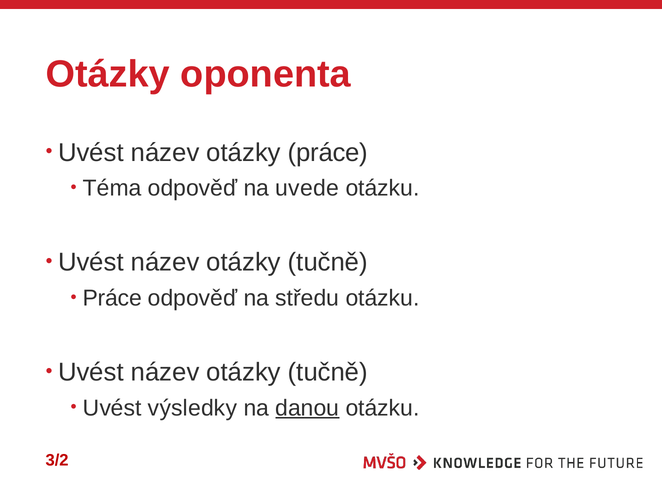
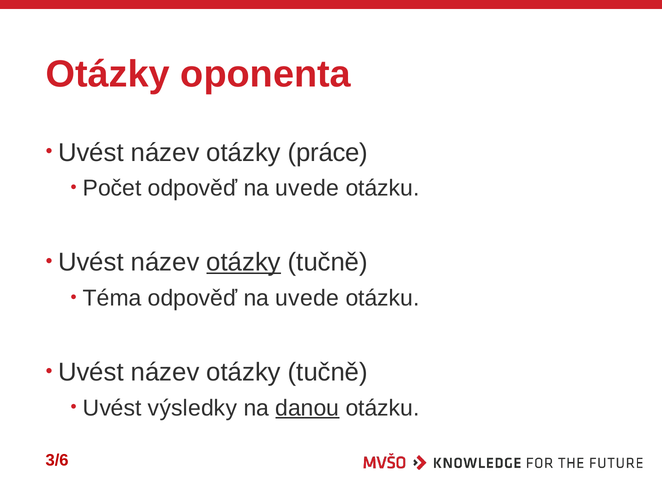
Téma: Téma -> Počet (112, 189)
otázky underline: none -> present (244, 263)
Práce: Práce -> Téma (112, 299)
středu: středu -> uvede (307, 299)
3/2: 3/2 -> 3/6 (57, 461)
